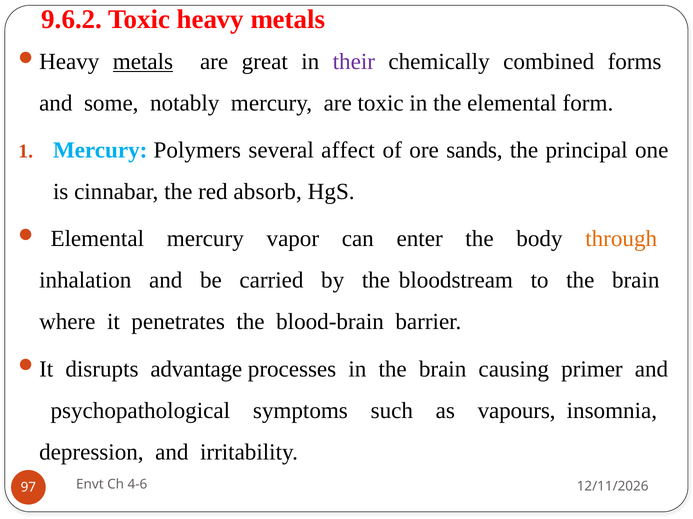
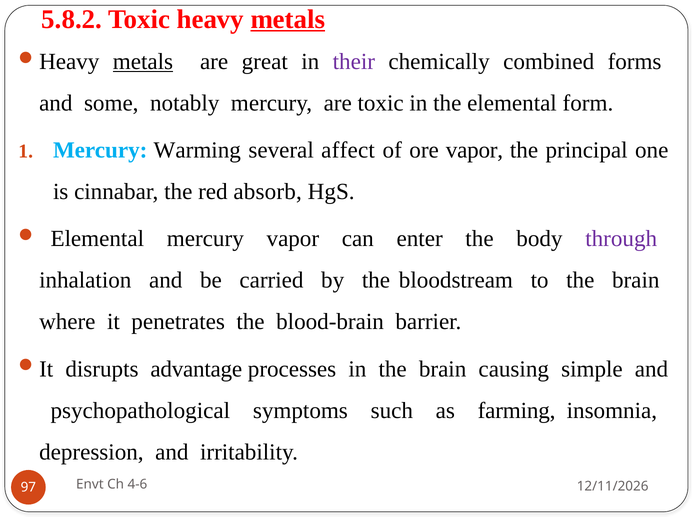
9.6.2: 9.6.2 -> 5.8.2 (72, 19)
metals underline: none -> present (288, 19)
Polymers: Polymers -> Warming (197, 150)
ore sands: sands -> vapor (474, 150)
through colour: orange -> purple (621, 239)
primer: primer -> simple (592, 369)
vapours: vapours -> farming (517, 411)
